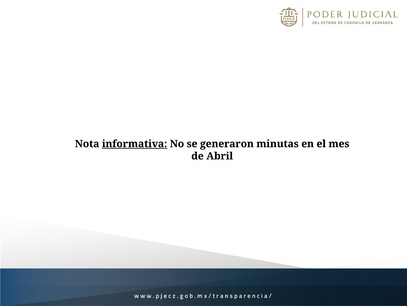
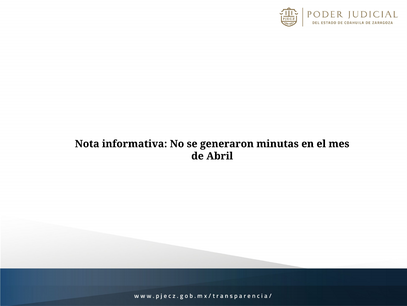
informativa underline: present -> none (135, 144)
